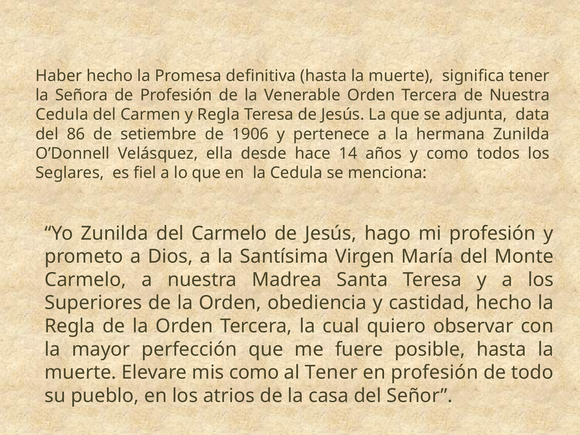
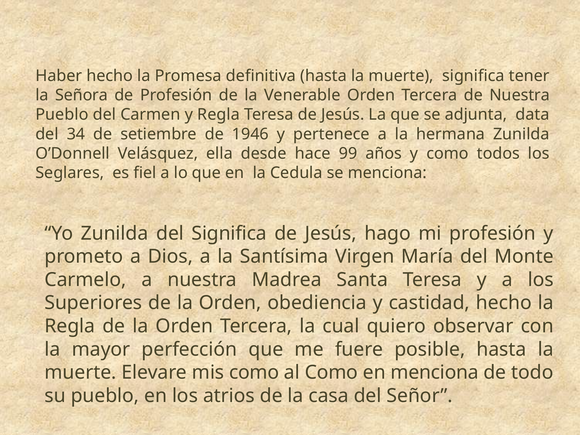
Cedula: Cedula -> Pueblo (62, 115)
86: 86 -> 34 (76, 134)
1906: 1906 -> 1946 (250, 134)
14: 14 -> 99 (348, 153)
del Carmelo: Carmelo -> Significa (229, 233)
al Tener: Tener -> Como (331, 372)
en profesión: profesión -> menciona (435, 372)
